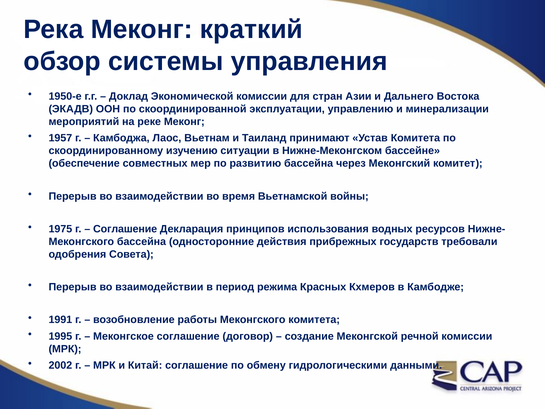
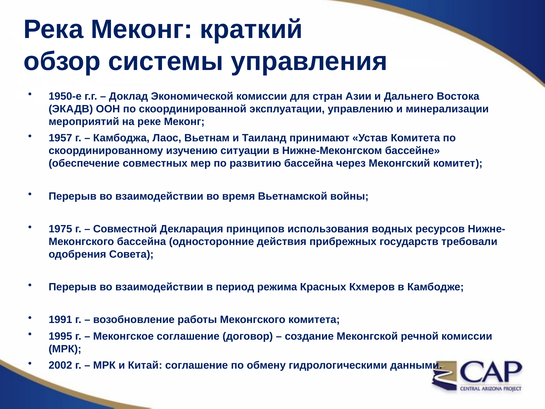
Соглашение: Соглашение -> Совместной (125, 229)
